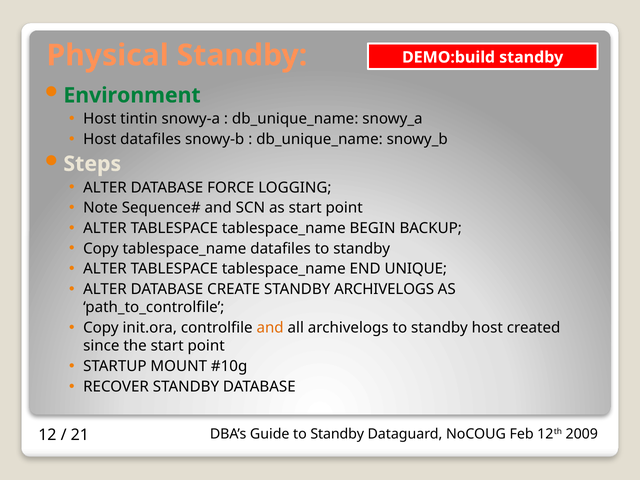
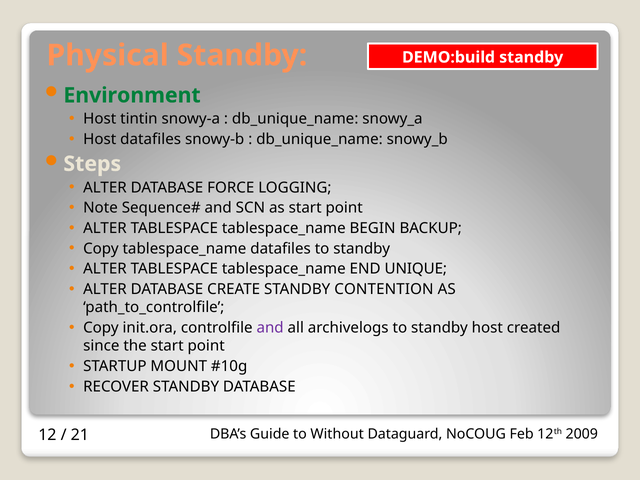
STANDBY ARCHIVELOGS: ARCHIVELOGS -> CONTENTION (384, 289)
and colour: orange -> purple (270, 328)
Standby: Standby -> Without (337, 434)
